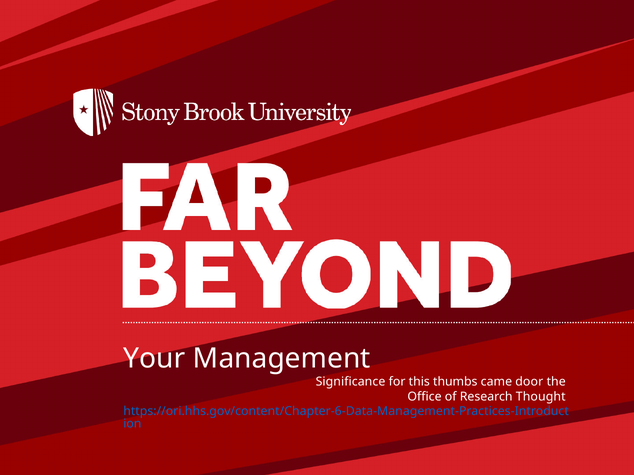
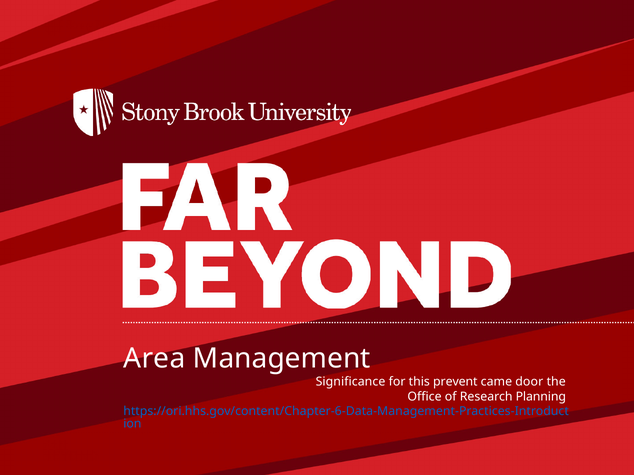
Your: Your -> Area (154, 359)
thumbs: thumbs -> prevent (455, 382)
Thought: Thought -> Planning (541, 397)
